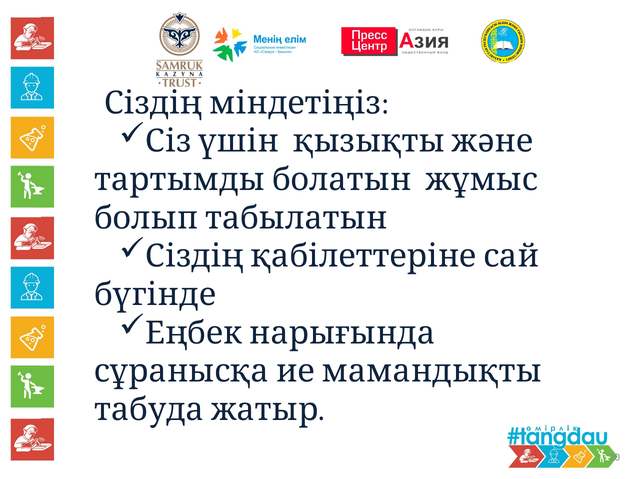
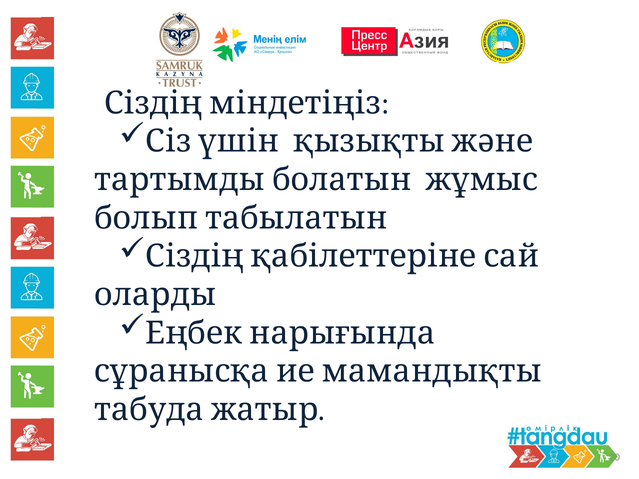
бүгінде: бүгінде -> оларды (155, 295)
